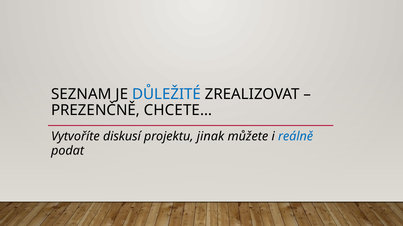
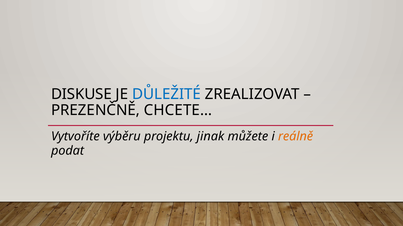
SEZNAM: SEZNAM -> DISKUSE (81, 94)
diskusí: diskusí -> výběru (122, 137)
reálně colour: blue -> orange (296, 137)
